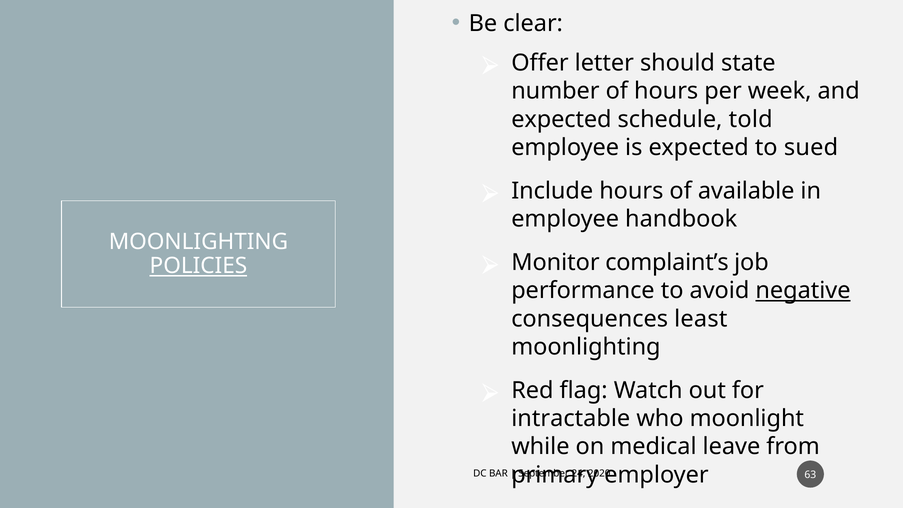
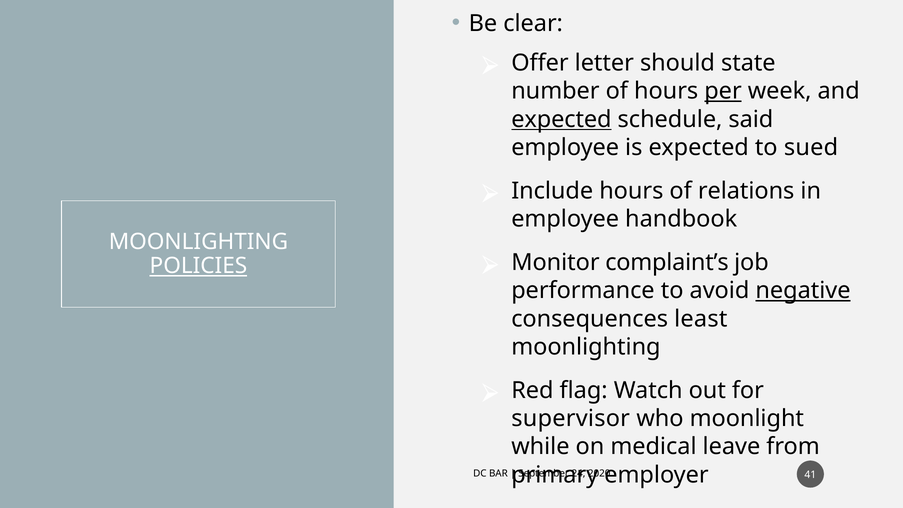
per underline: none -> present (723, 91)
expected underline: none -> present (561, 119)
told: told -> said (751, 119)
available: available -> relations (746, 191)
intractable: intractable -> supervisor (571, 418)
63: 63 -> 41 (810, 475)
